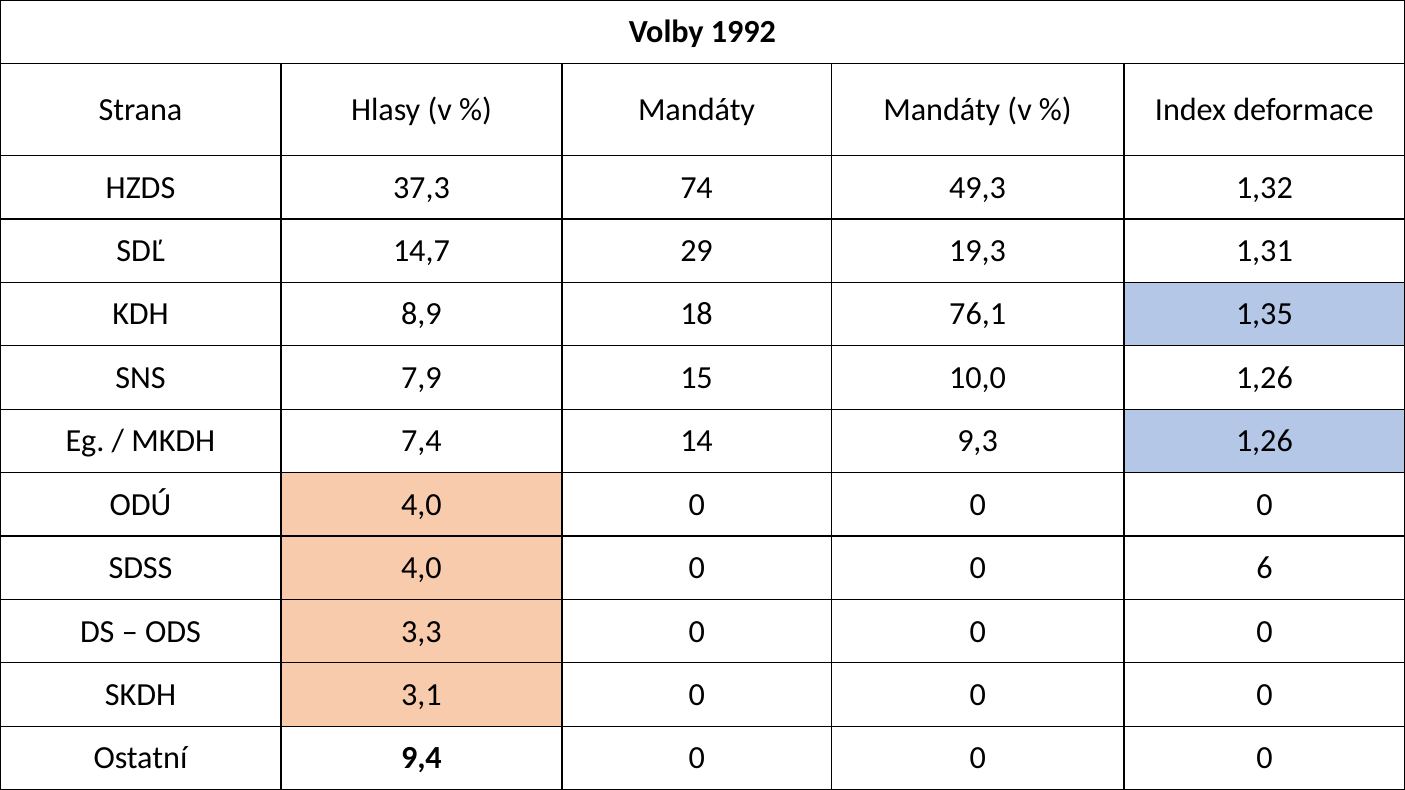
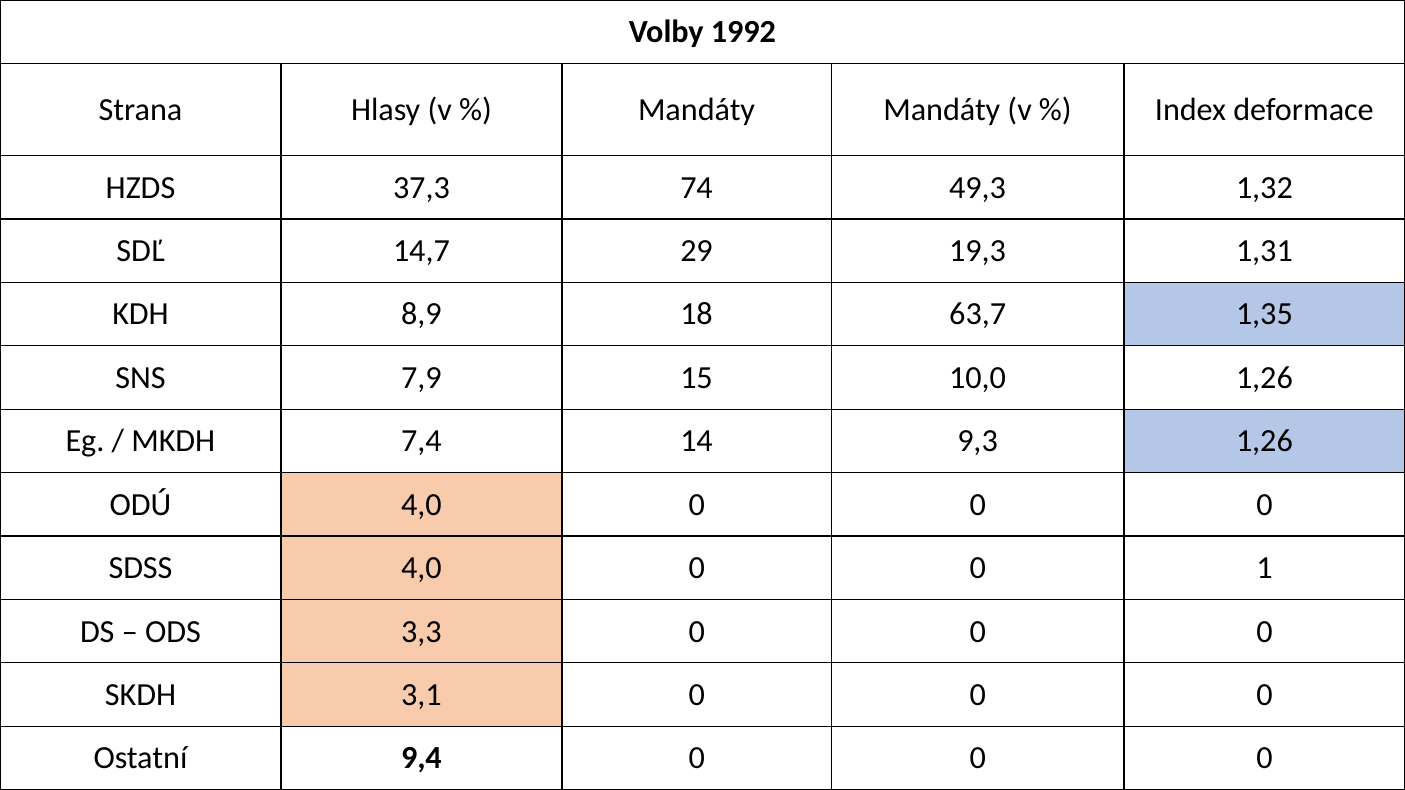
76,1: 76,1 -> 63,7 (978, 315)
6: 6 -> 1 (1265, 568)
